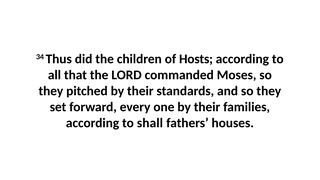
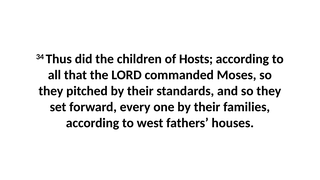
shall: shall -> west (150, 123)
